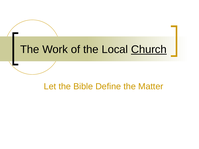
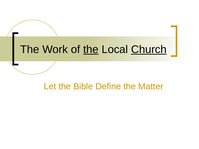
the underline: none -> present (91, 50)
